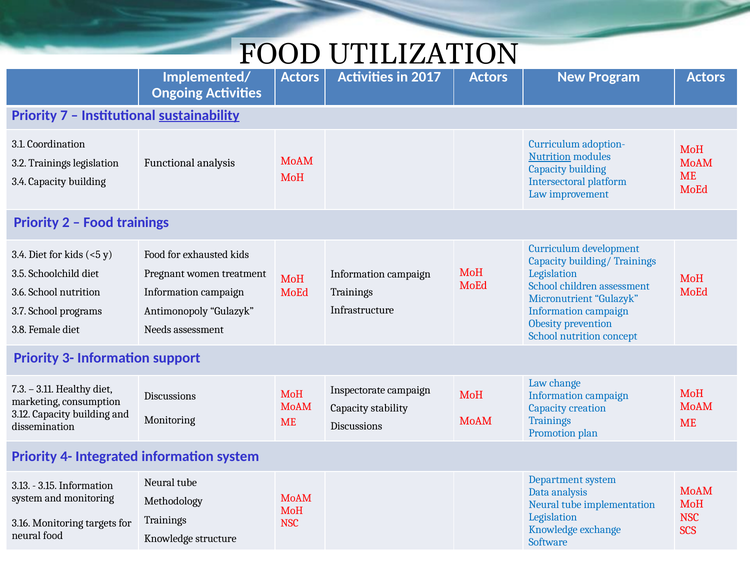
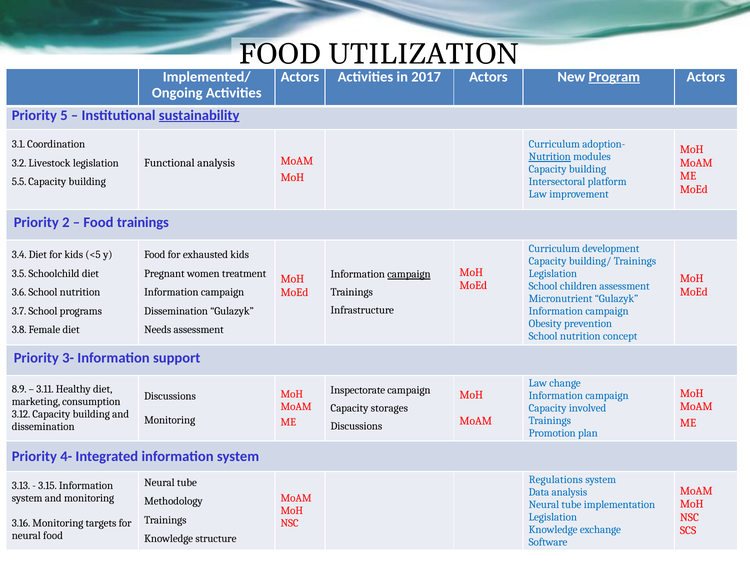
Program underline: none -> present (614, 77)
7: 7 -> 5 (64, 115)
3.2 Trainings: Trainings -> Livestock (50, 163)
3.4: 3.4 -> 5.5 (19, 182)
campaign underline: none -> present (409, 274)
Antimonopoly: Antimonopoly -> Dissemination (176, 311)
7.3: 7.3 -> 8.9 (19, 389)
stability: stability -> storages (389, 408)
creation: creation -> involved (588, 408)
Department: Department -> Regulations (556, 479)
